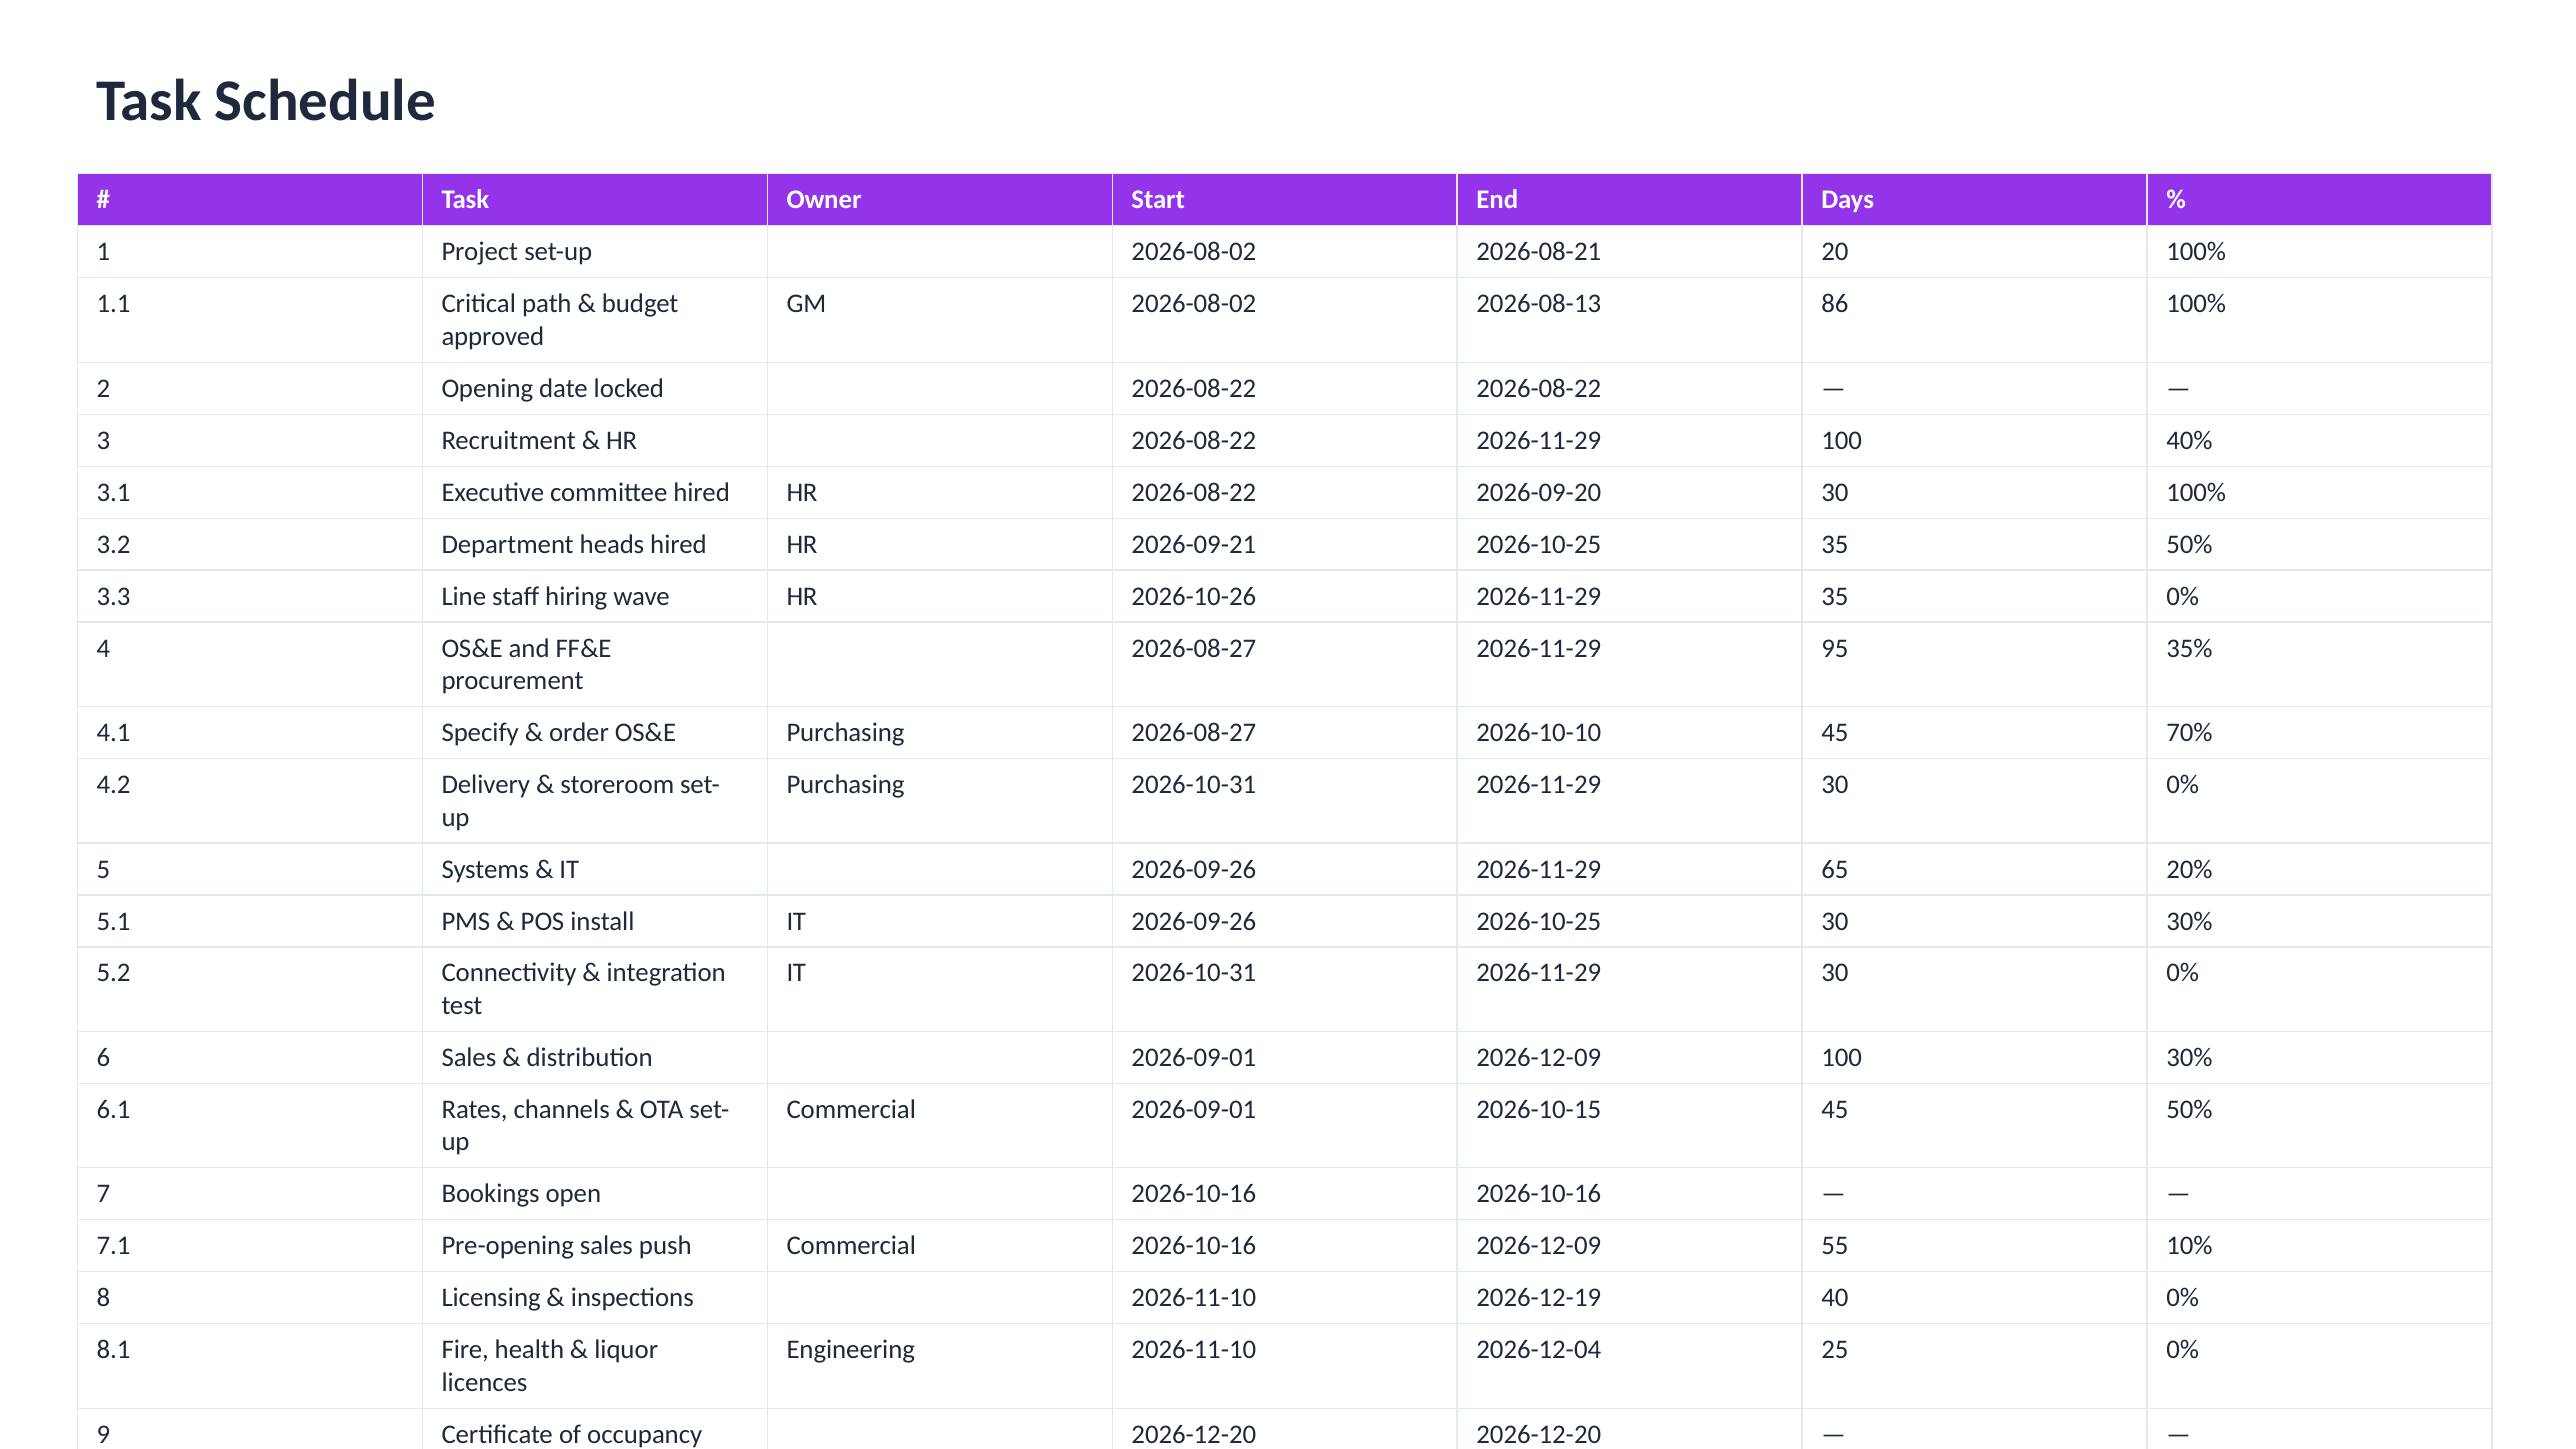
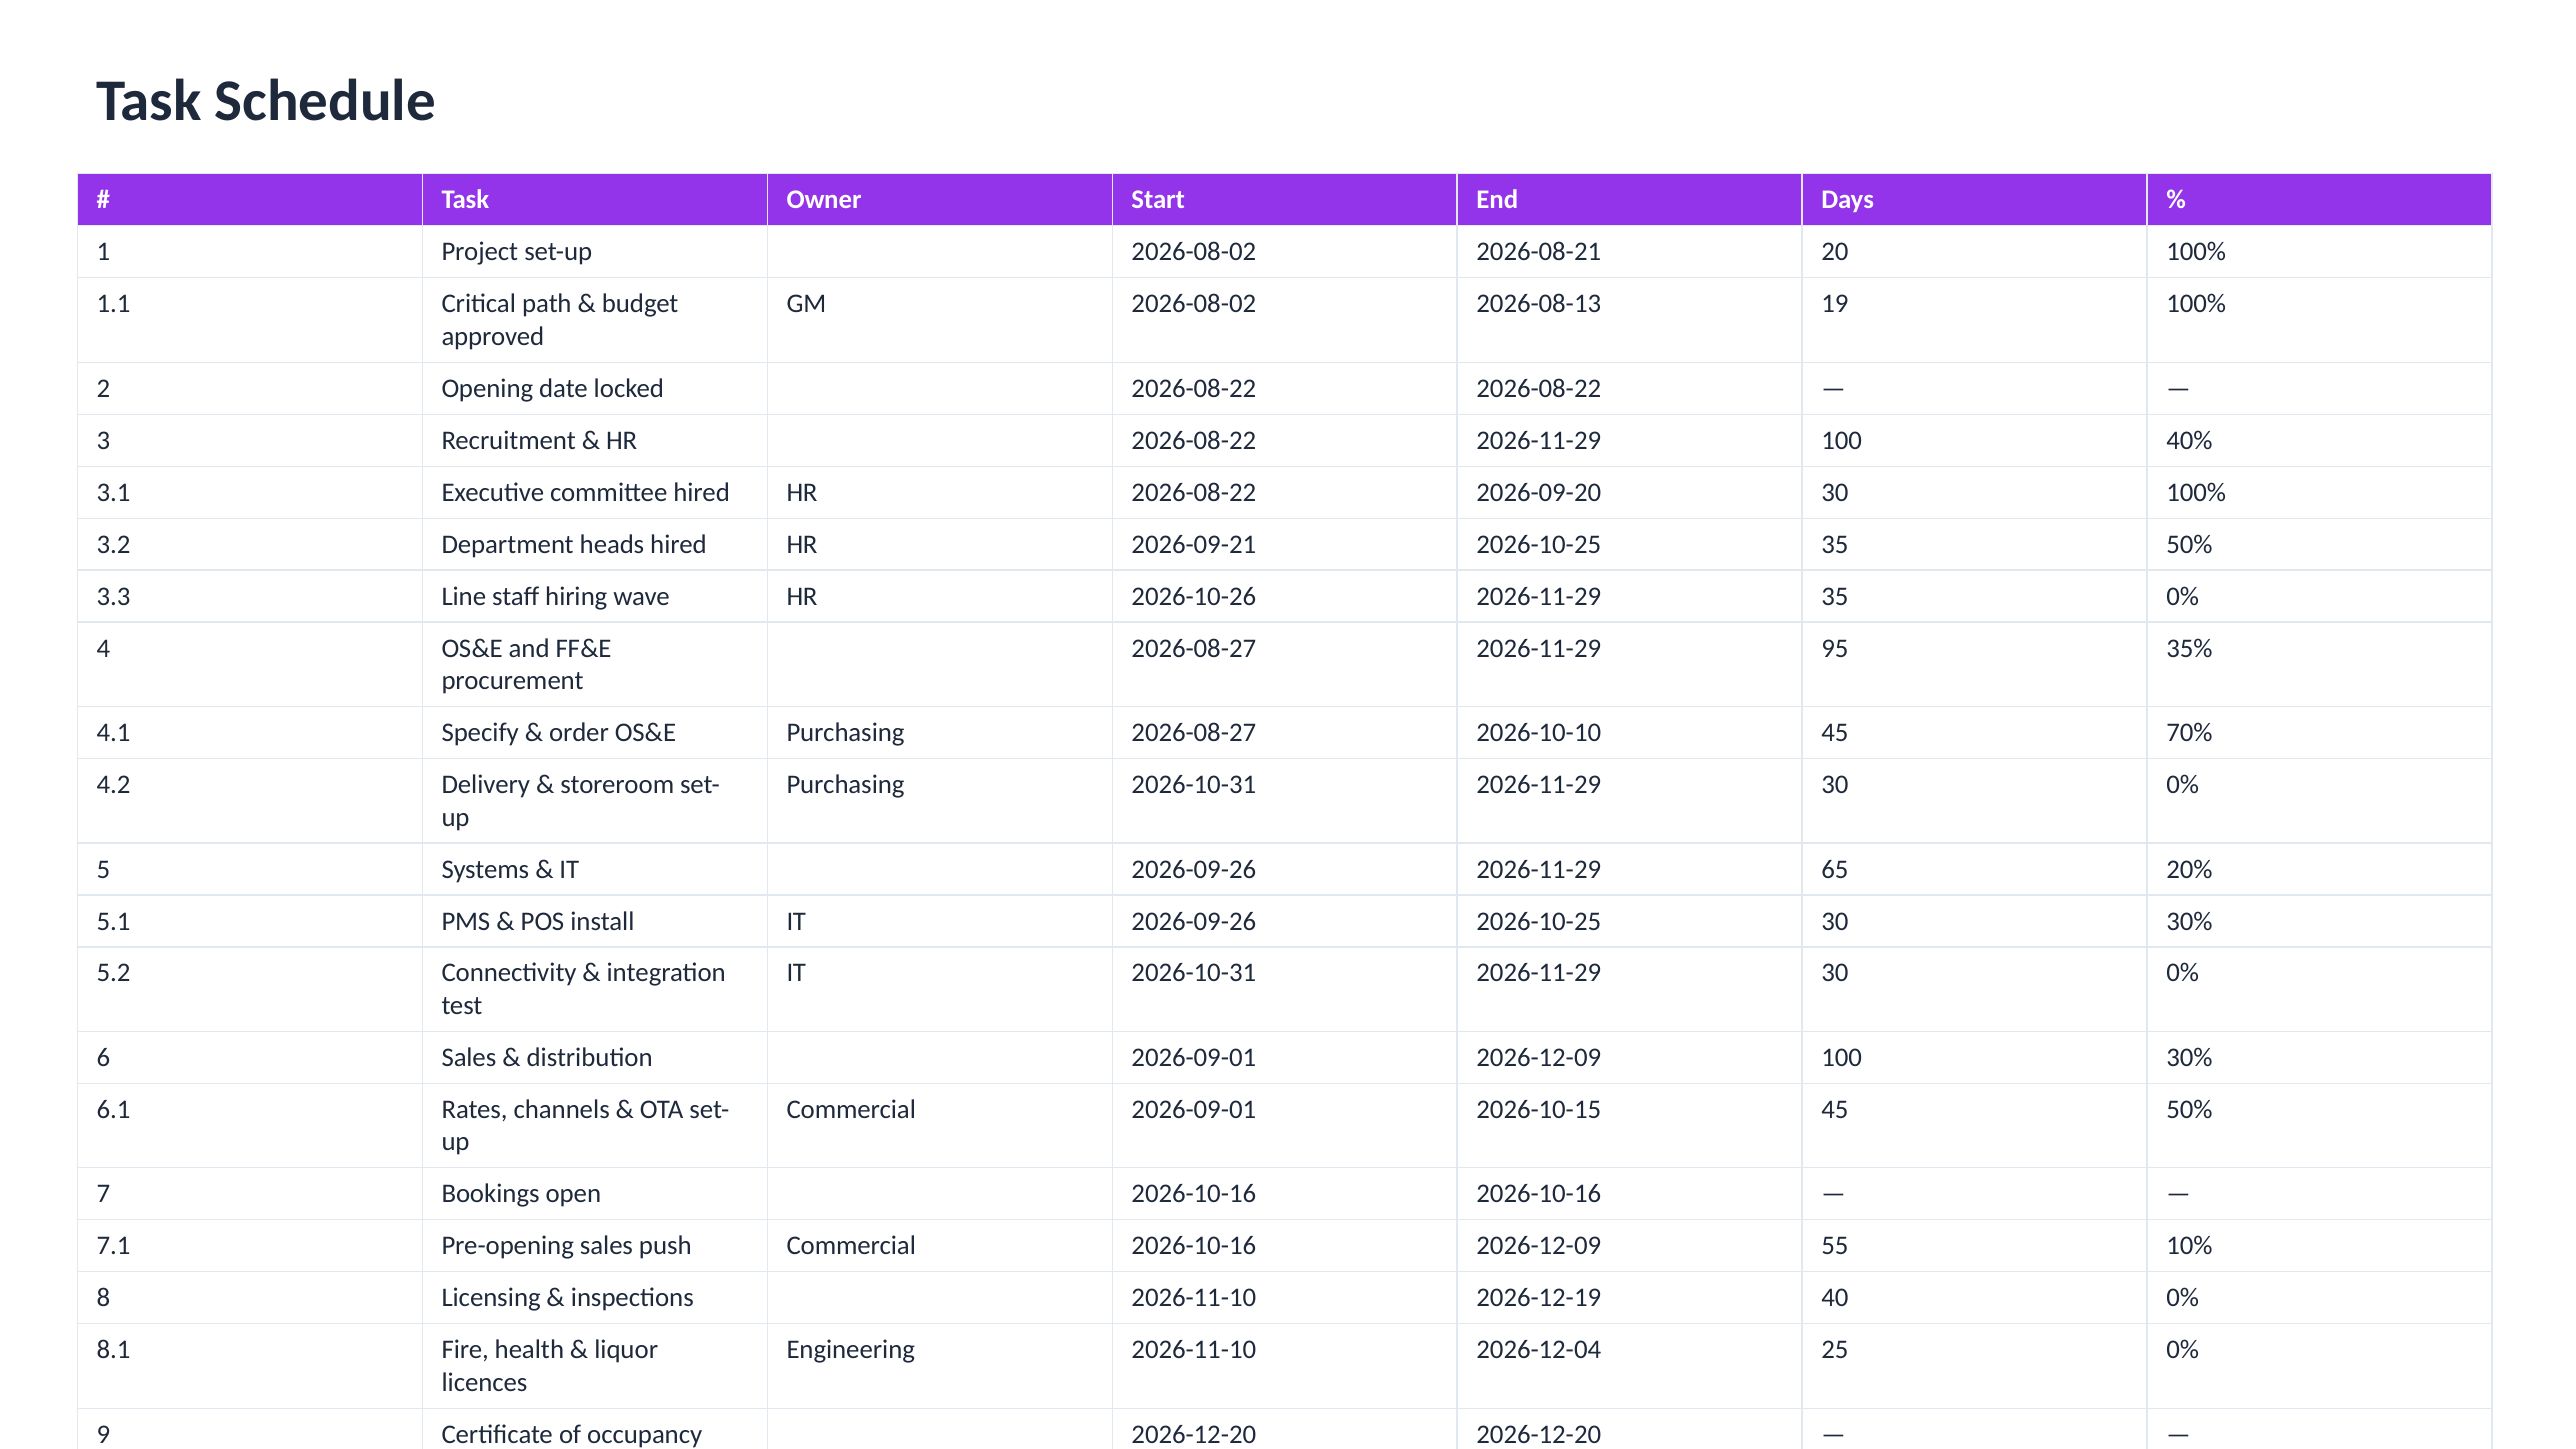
86: 86 -> 19 (1835, 304)
